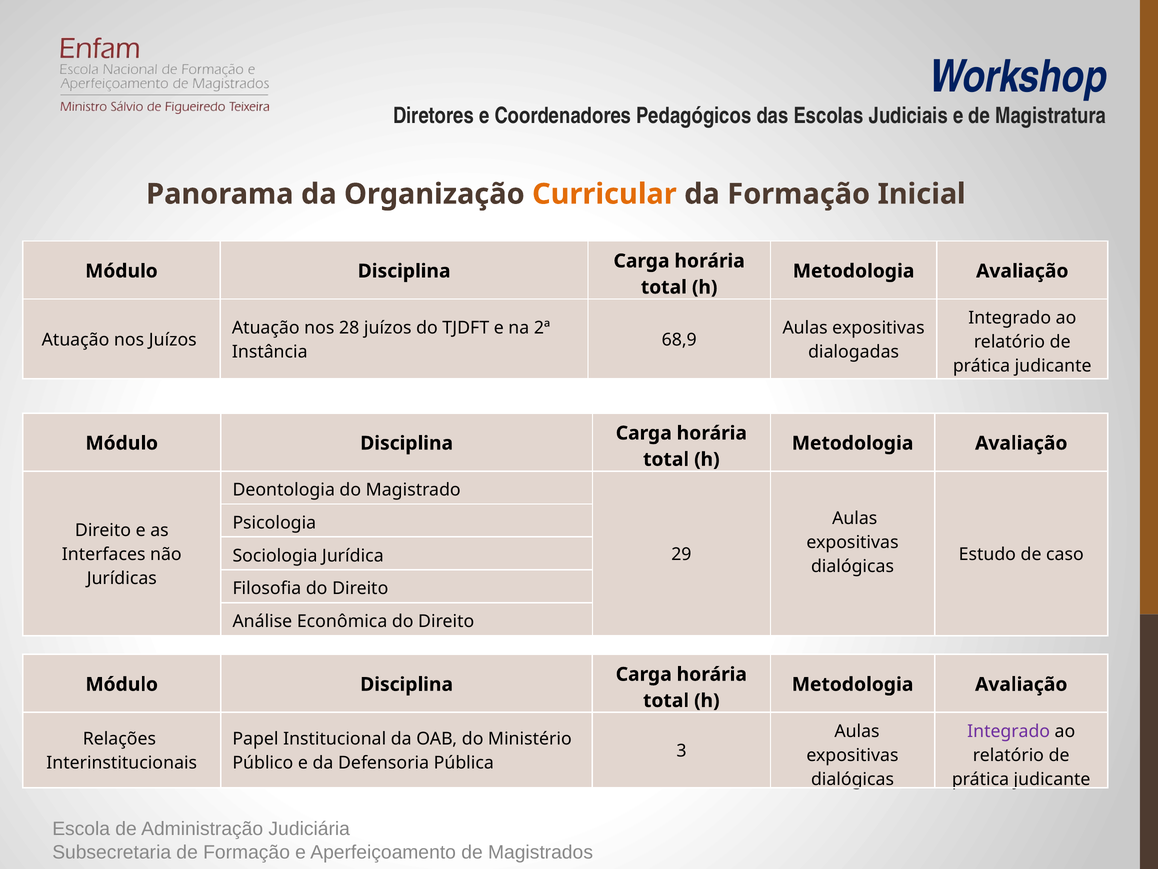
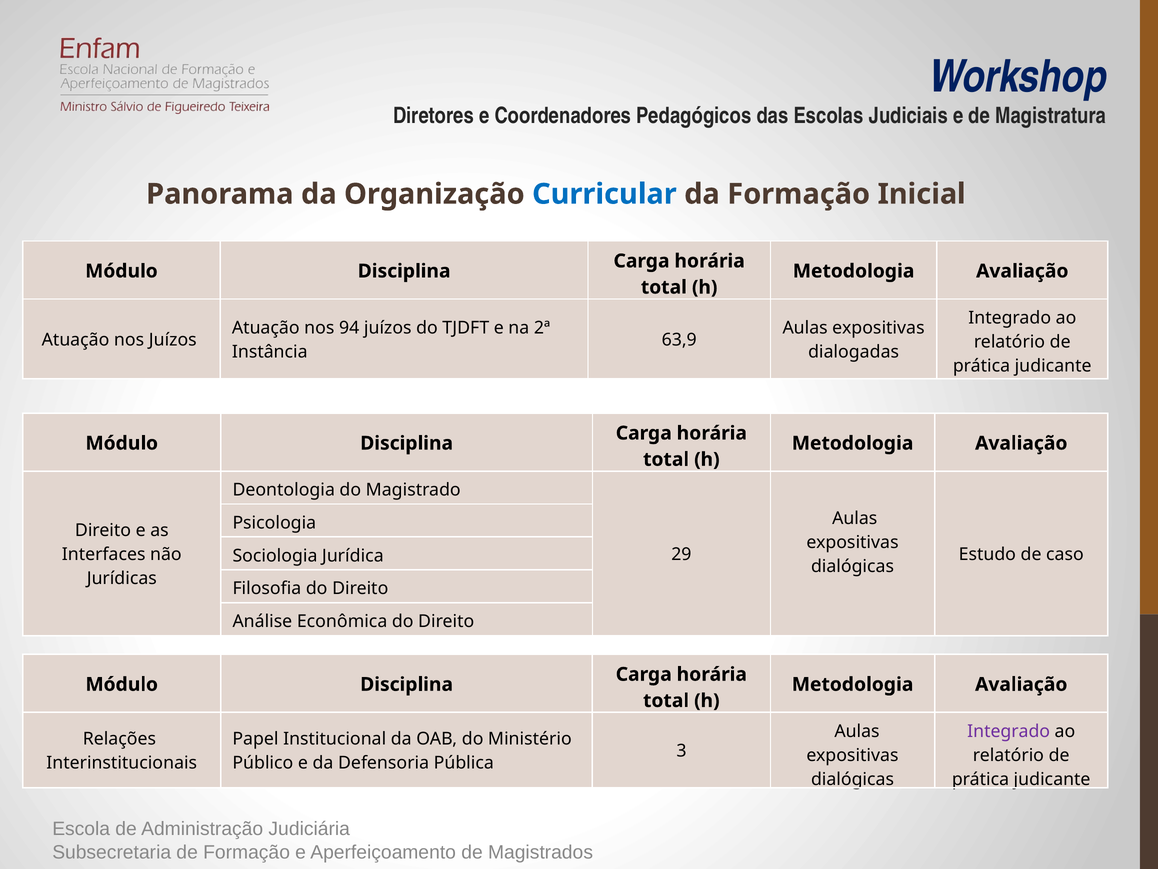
Curricular colour: orange -> blue (604, 194)
28: 28 -> 94 (349, 328)
68,9: 68,9 -> 63,9 (679, 340)
